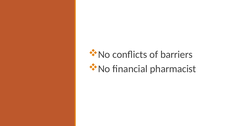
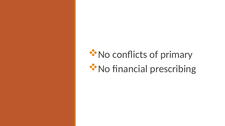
barriers: barriers -> primary (177, 55)
pharmacist: pharmacist -> prescribing (173, 69)
